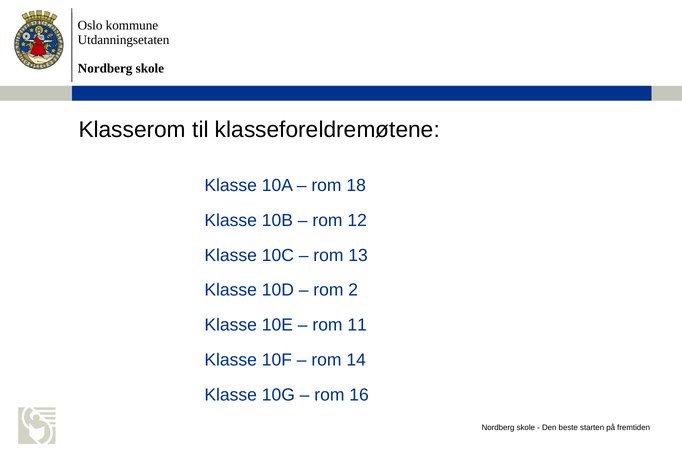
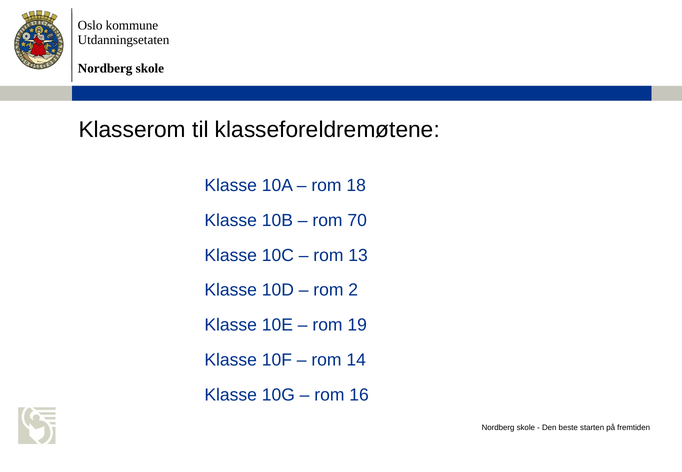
12: 12 -> 70 (357, 220)
11: 11 -> 19 (357, 325)
